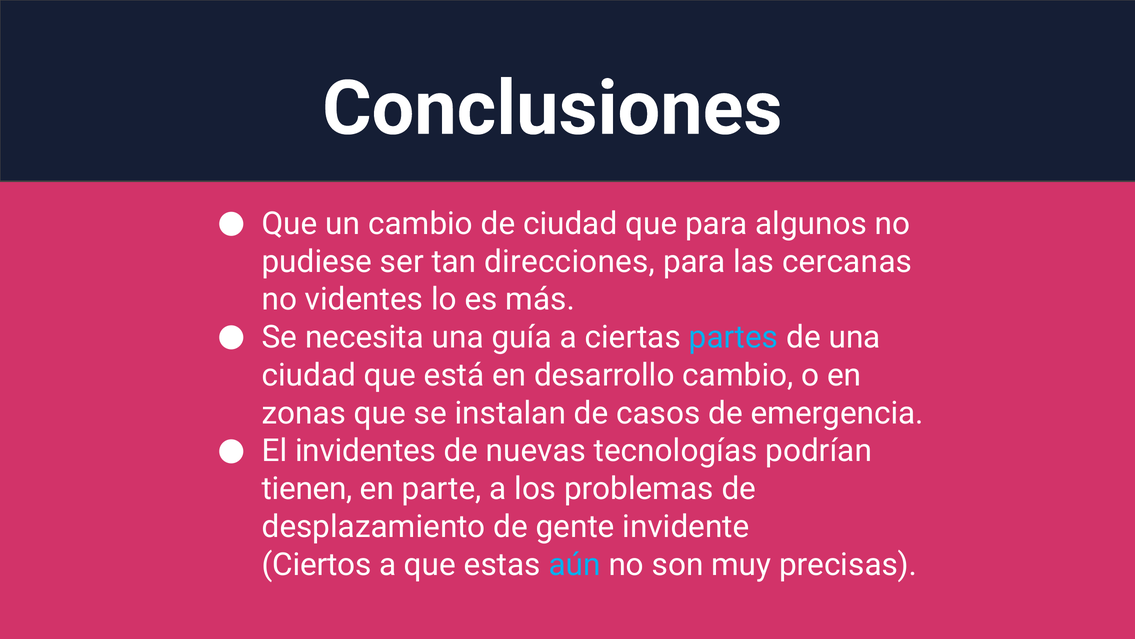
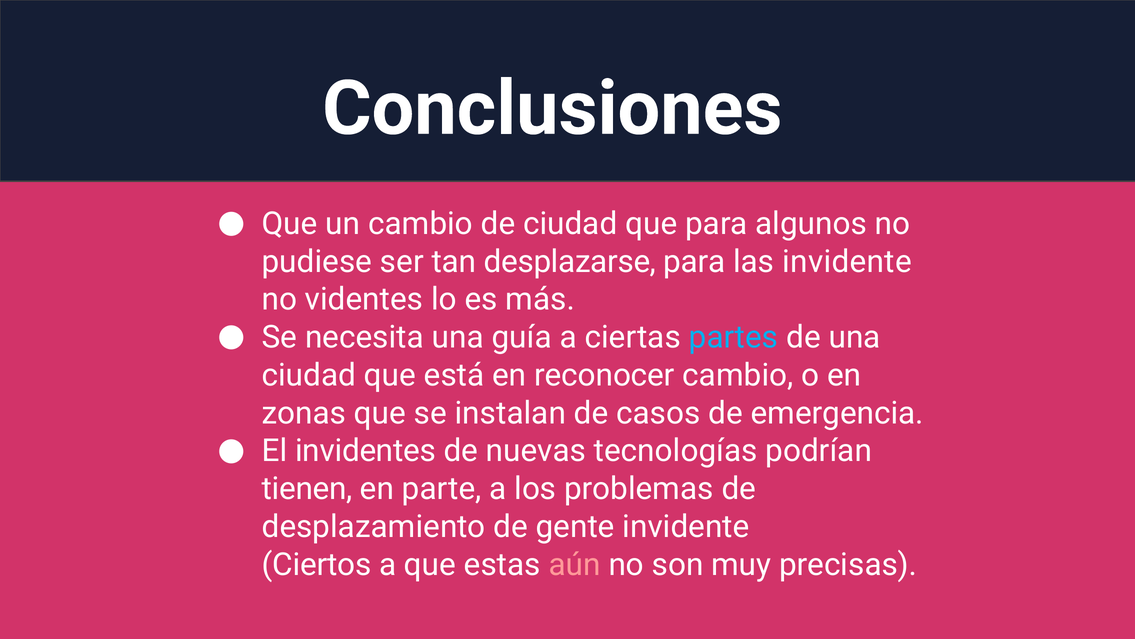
direcciones: direcciones -> desplazarse (570, 261)
las cercanas: cercanas -> invidente (847, 261)
desarrollo: desarrollo -> reconocer (604, 375)
aún colour: light blue -> pink (575, 564)
